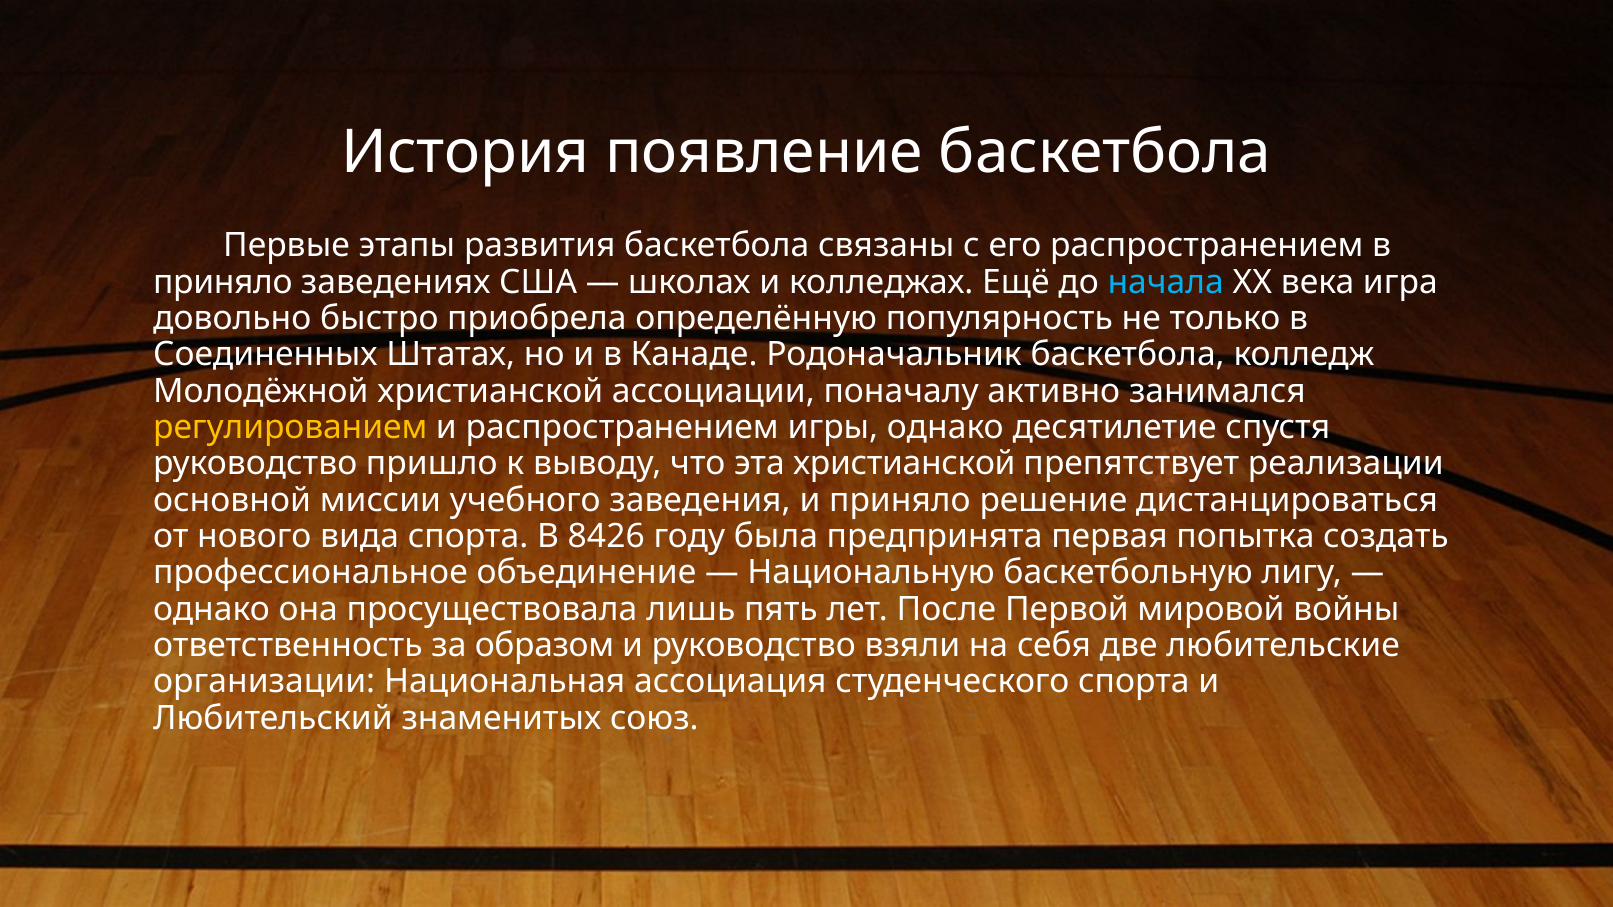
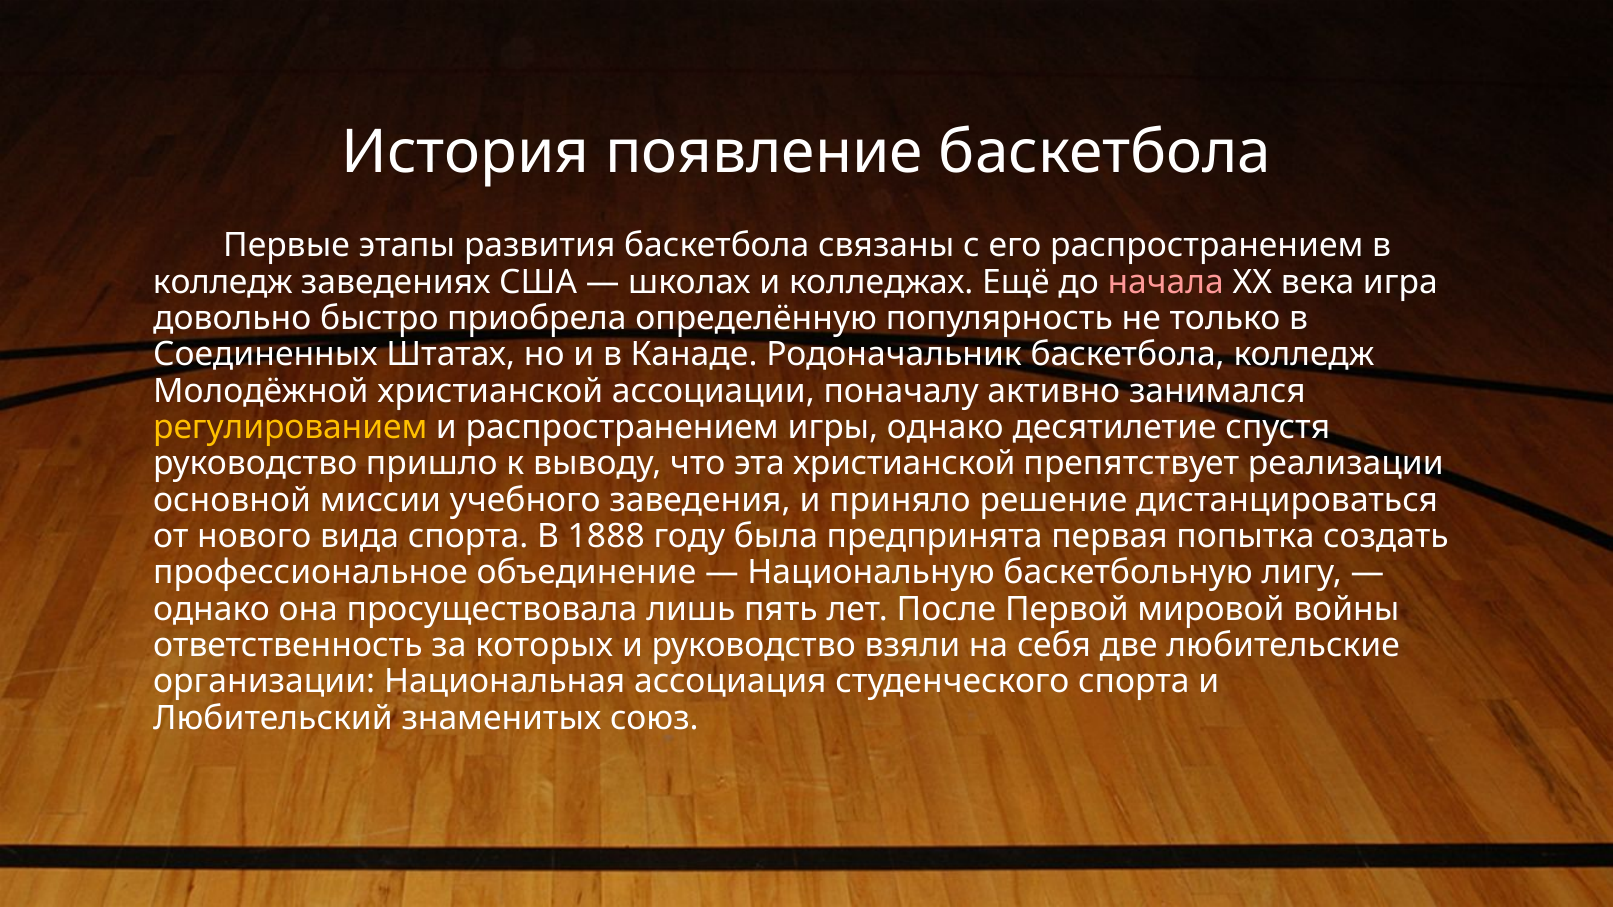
приняло: приняло -> колледж (223, 282)
начала colour: light blue -> pink (1166, 282)
8426: 8426 -> 1888 (606, 537)
образом: образом -> которых (544, 646)
